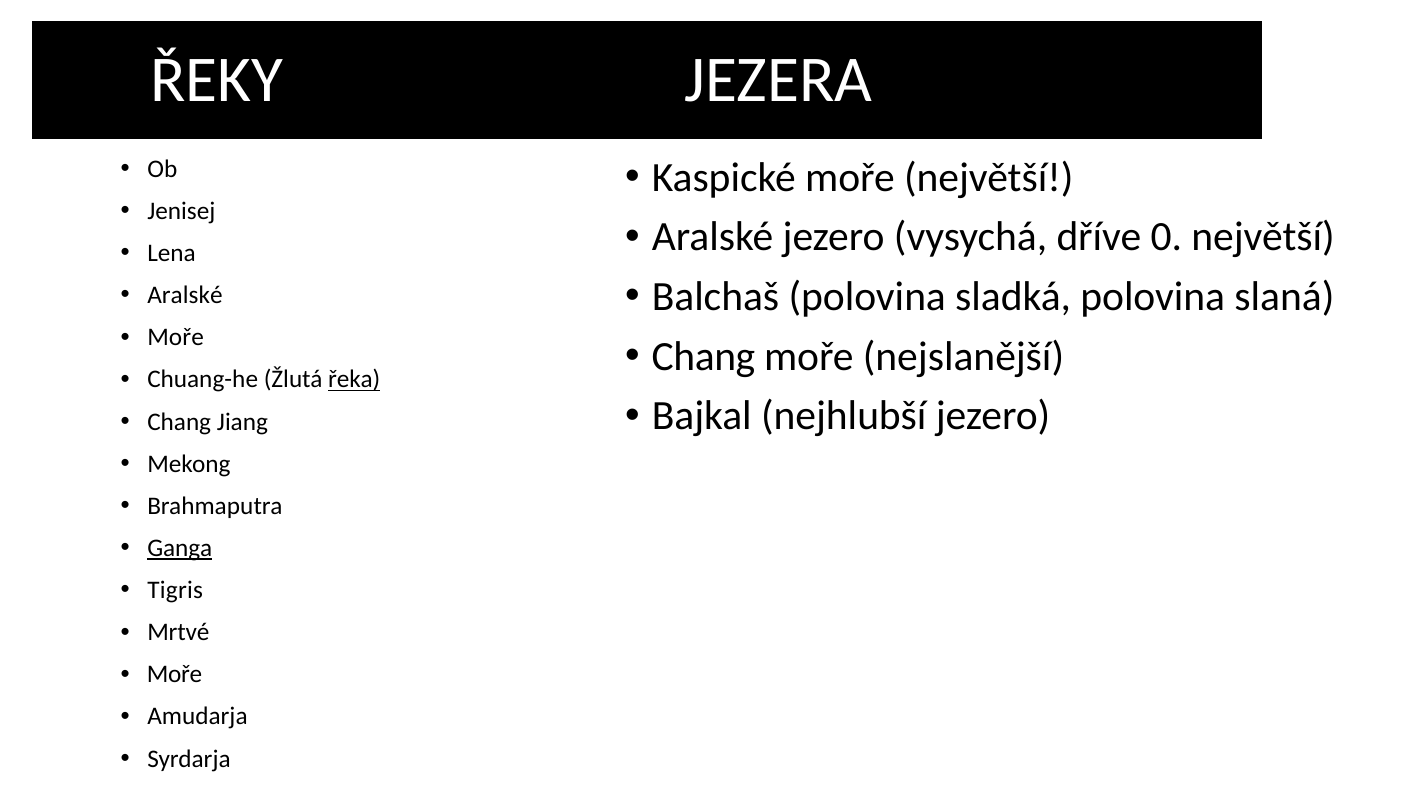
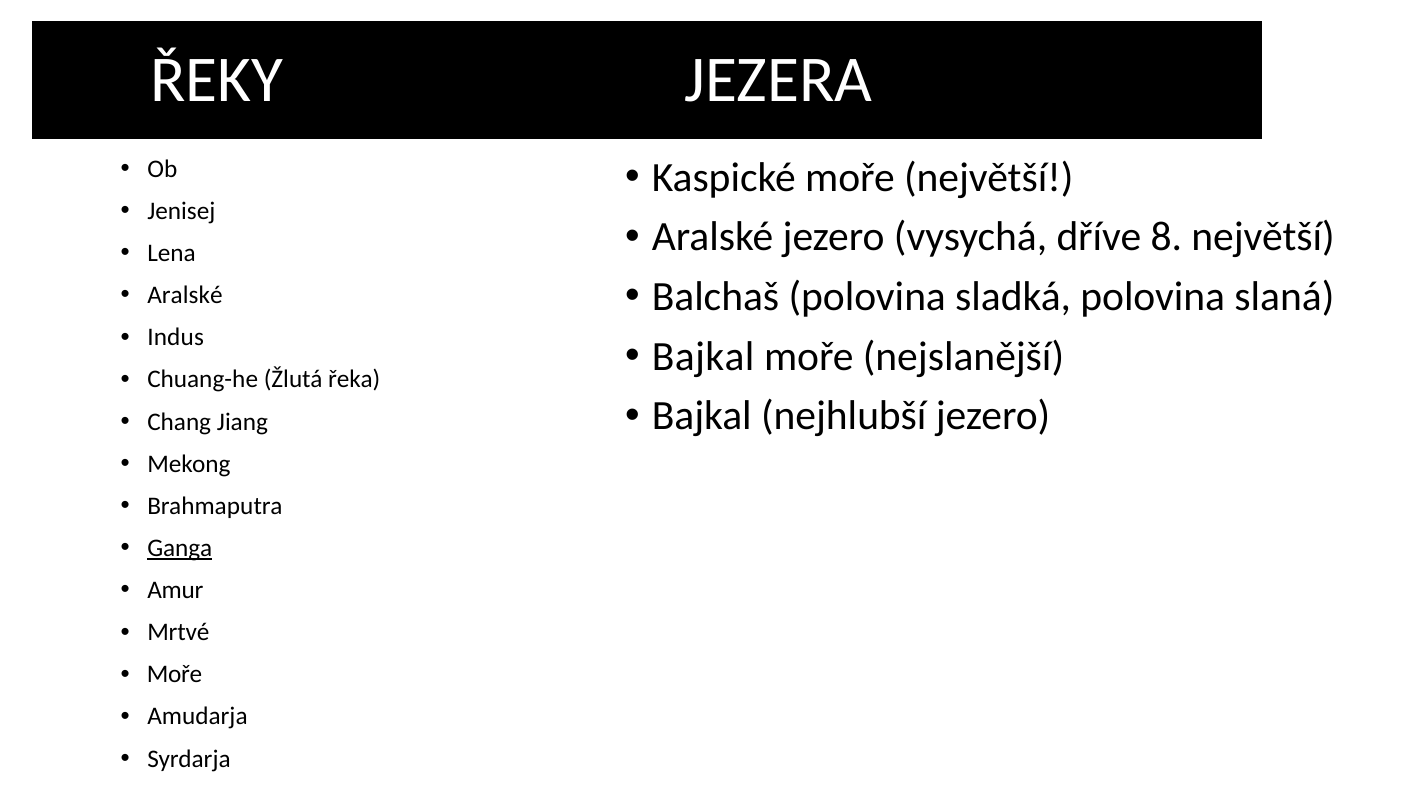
0: 0 -> 8 (1166, 237)
Moře: Moře -> Indus (176, 337)
Chang: Chang -> Bajkal (703, 356)
řeka underline: present -> none (354, 379)
Tigris: Tigris -> Amur (175, 590)
